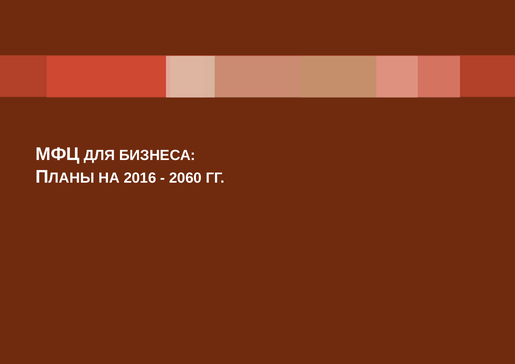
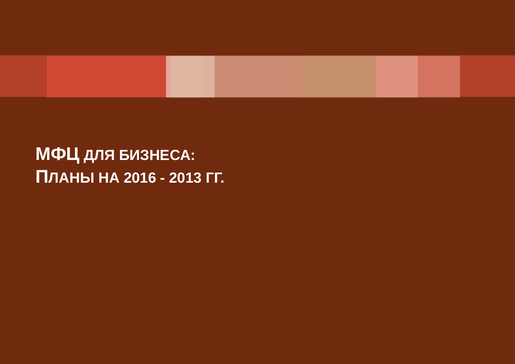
2060: 2060 -> 2013 (185, 178)
